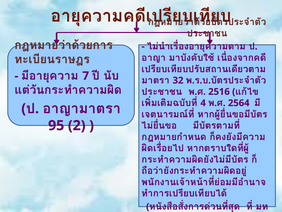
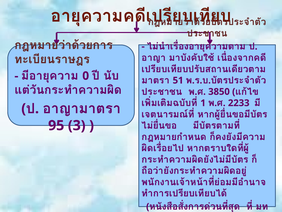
7: 7 -> 0 (86, 76)
32: 32 -> 51 (178, 80)
2516: 2516 -> 3850 (219, 91)
4: 4 -> 1 (203, 103)
2564: 2564 -> 2233 (239, 103)
2: 2 -> 3 (77, 125)
